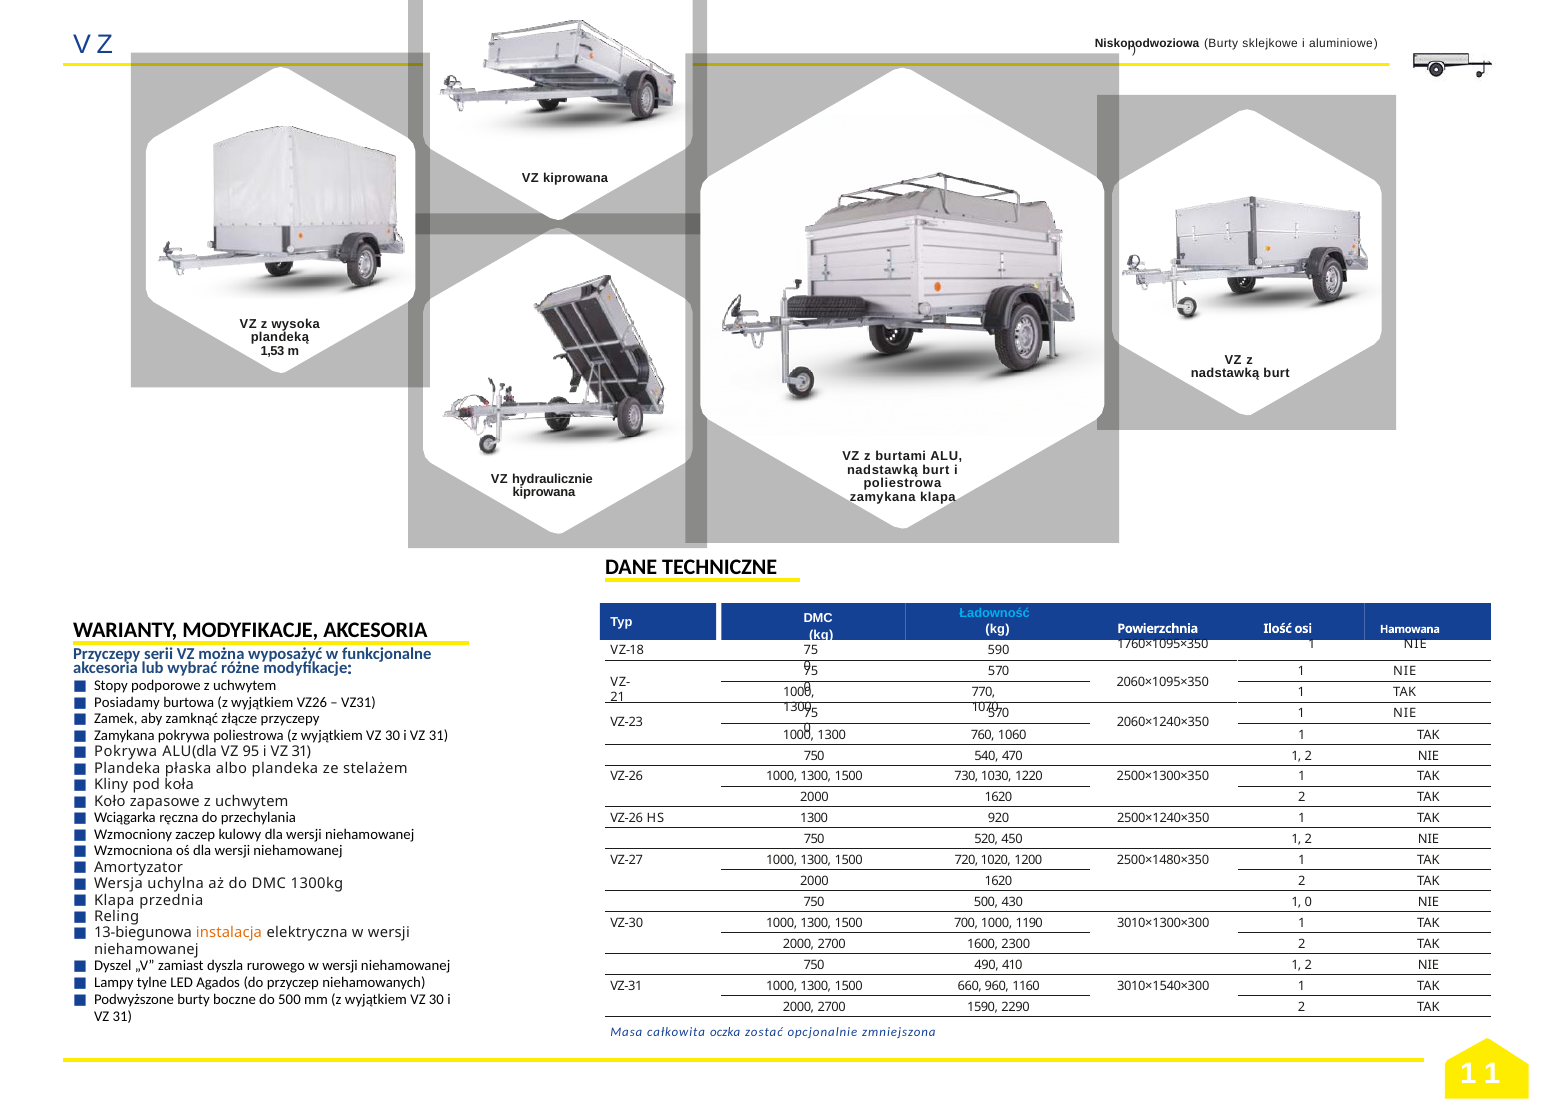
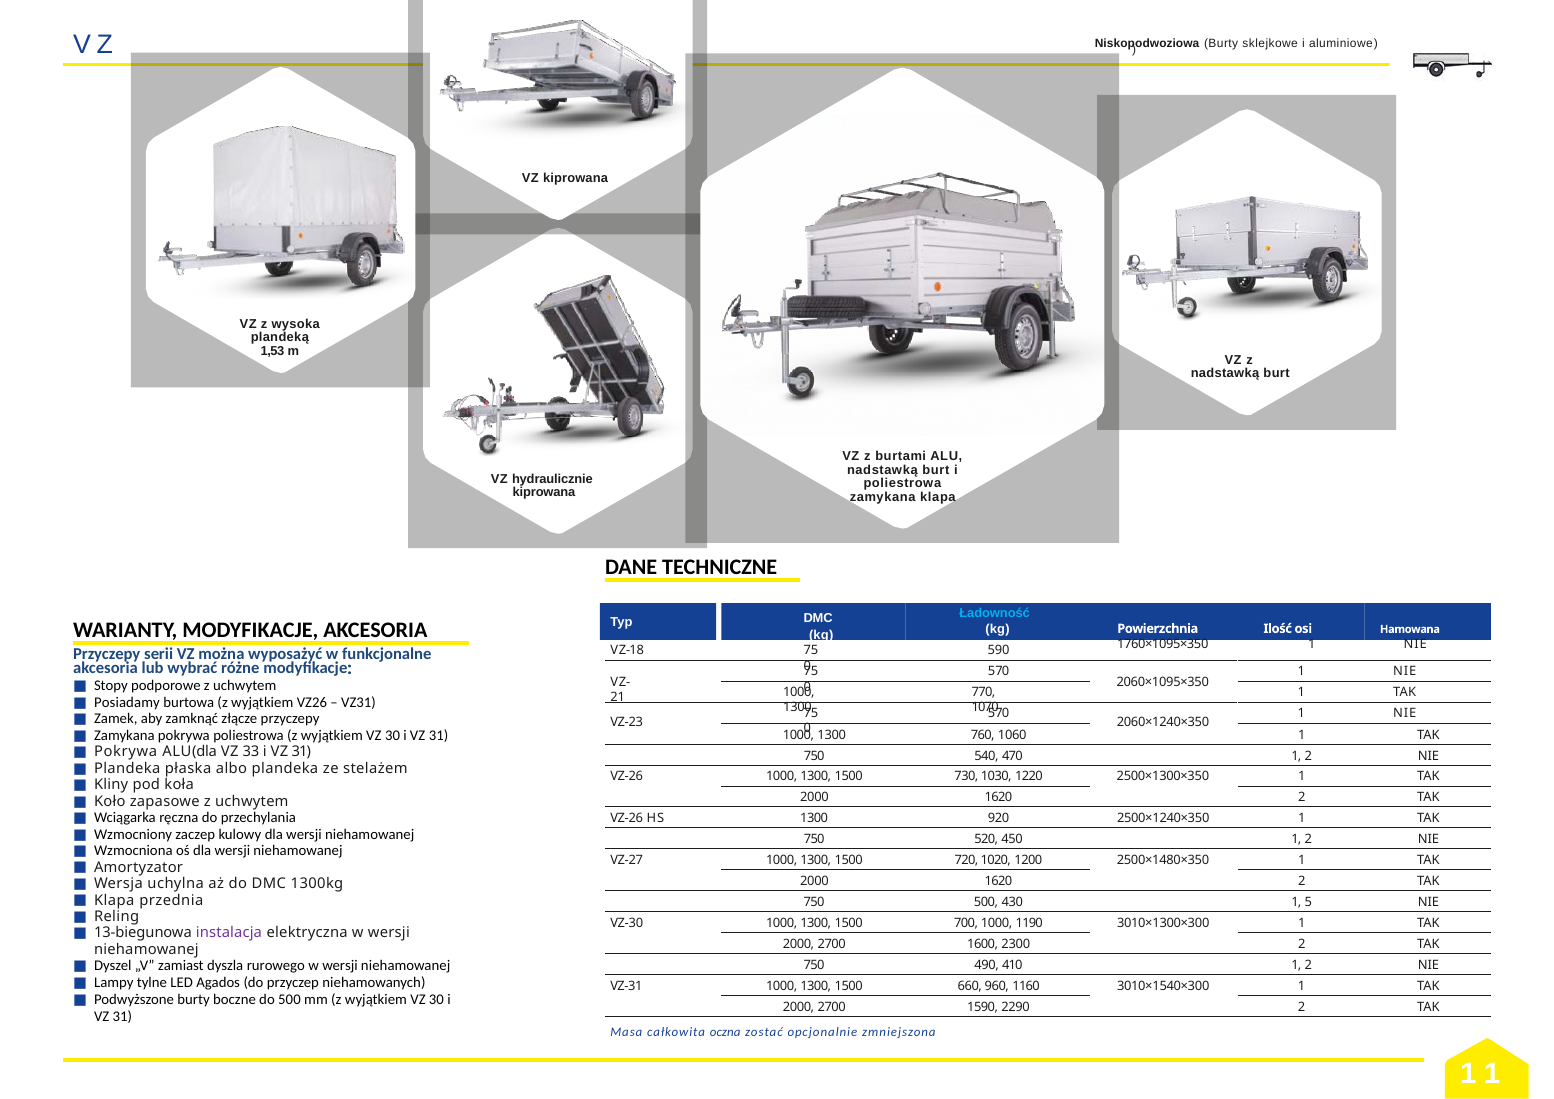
95: 95 -> 33 (251, 752)
1 0: 0 -> 5 (1308, 902)
instalacja colour: orange -> purple (229, 933)
oczka: oczka -> oczna (725, 1032)
